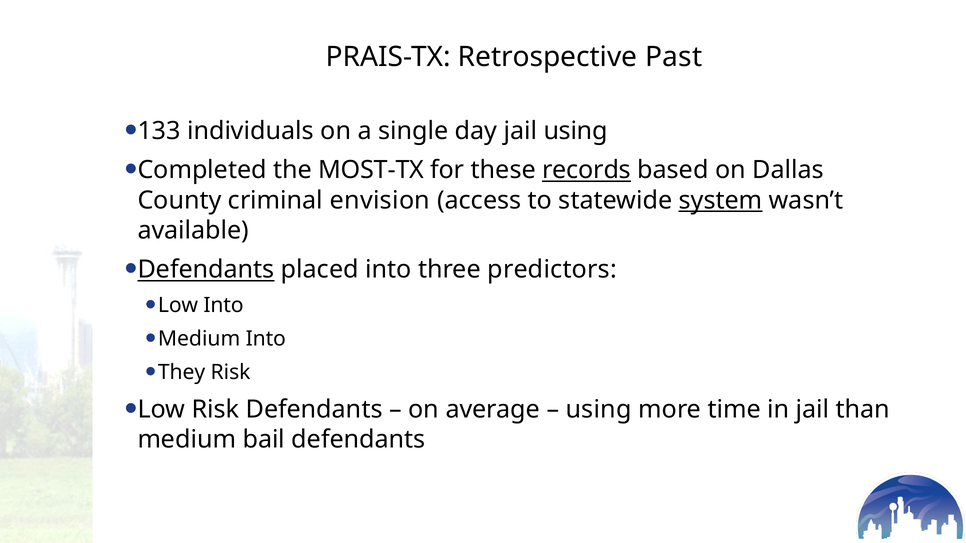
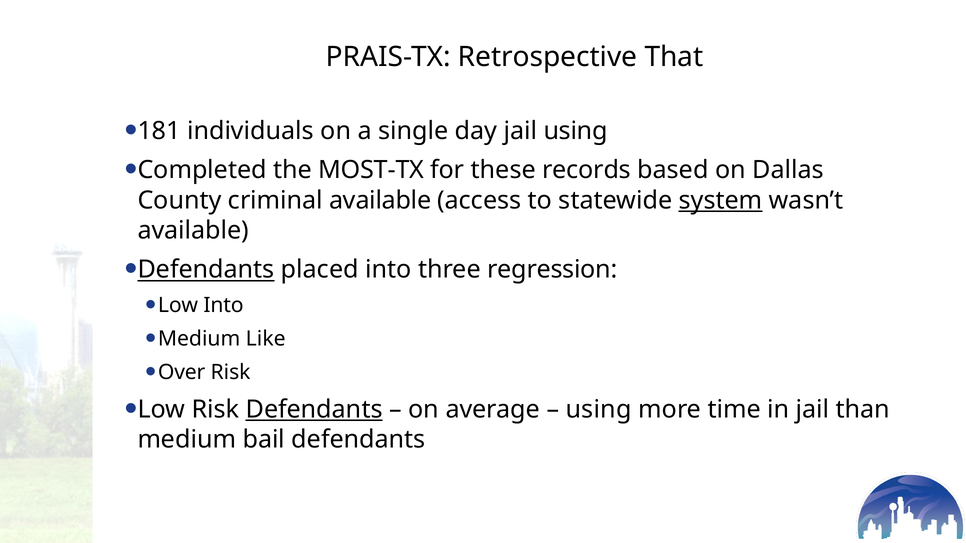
Past: Past -> That (674, 57)
133: 133 -> 181 (159, 131)
records underline: present -> none (587, 170)
criminal envision: envision -> available (380, 200)
predictors: predictors -> regression (552, 270)
Medium Into: Into -> Like (266, 339)
They: They -> Over (182, 373)
Defendants underline: none -> present (314, 410)
